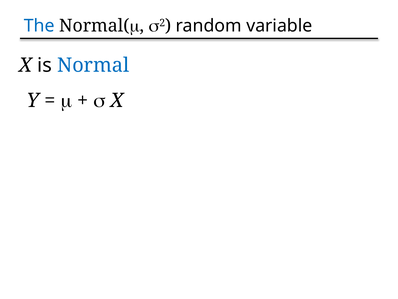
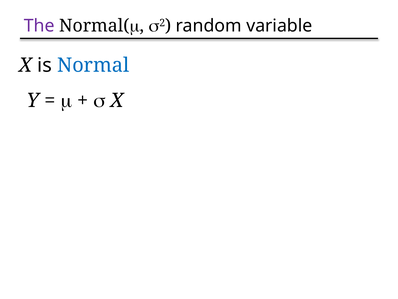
The colour: blue -> purple (39, 26)
